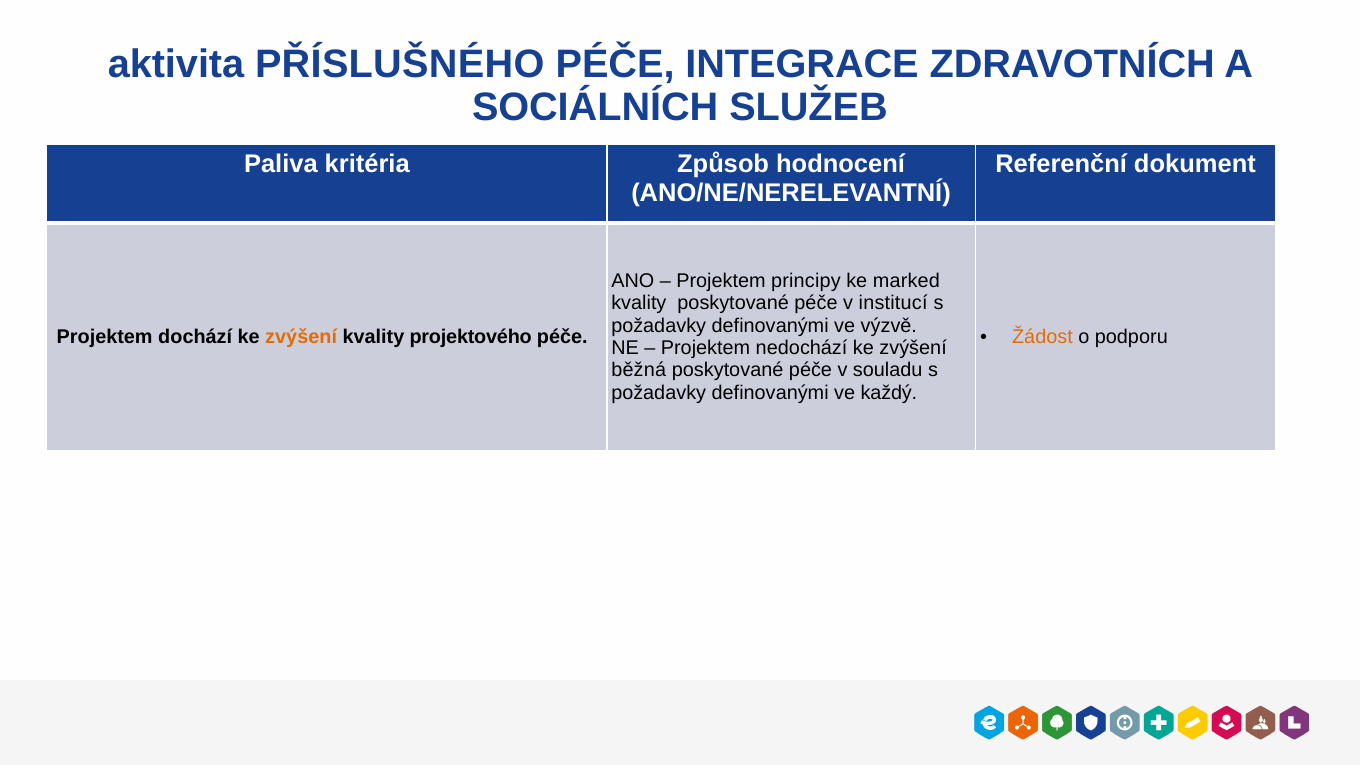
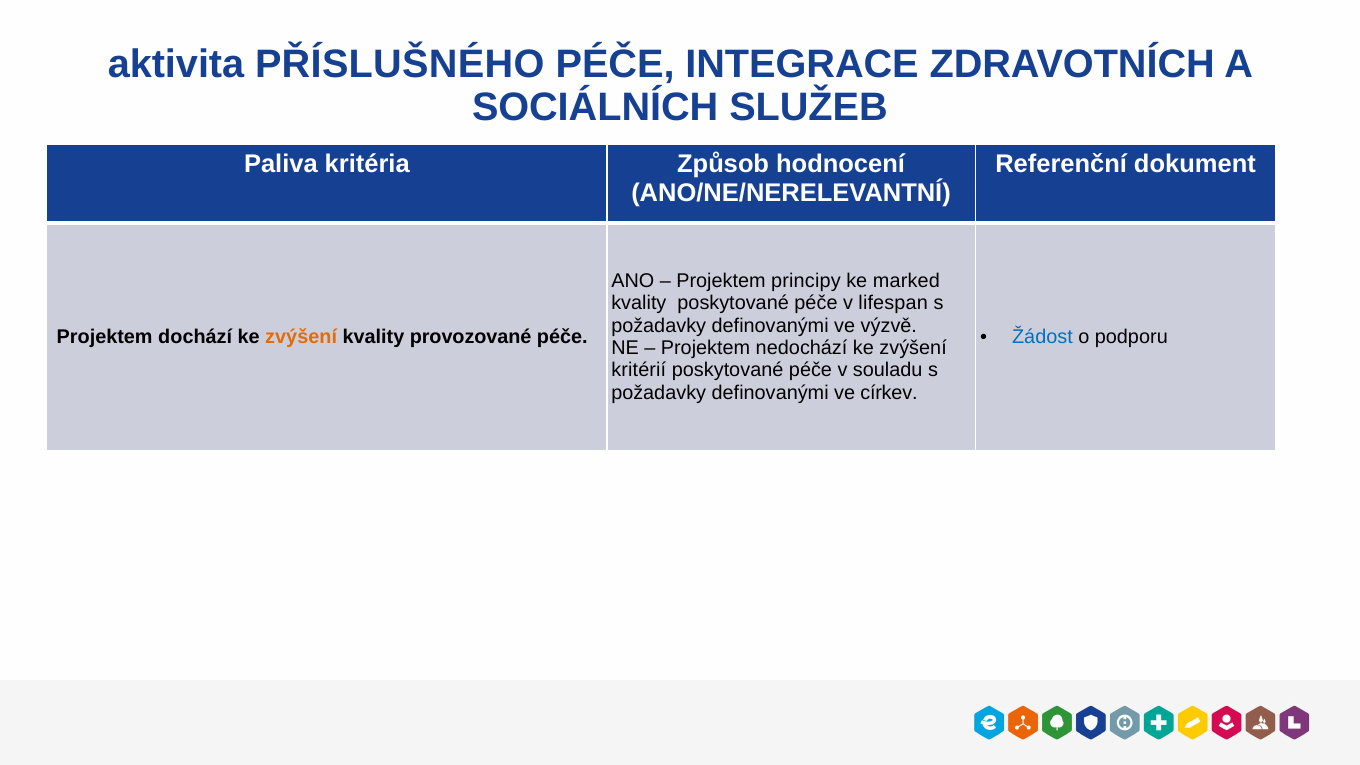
institucí: institucí -> lifespan (893, 303)
projektového: projektového -> provozované (471, 337)
Žádost colour: orange -> blue (1042, 337)
běžná: běžná -> kritérií (639, 370)
každý: každý -> církev (889, 393)
